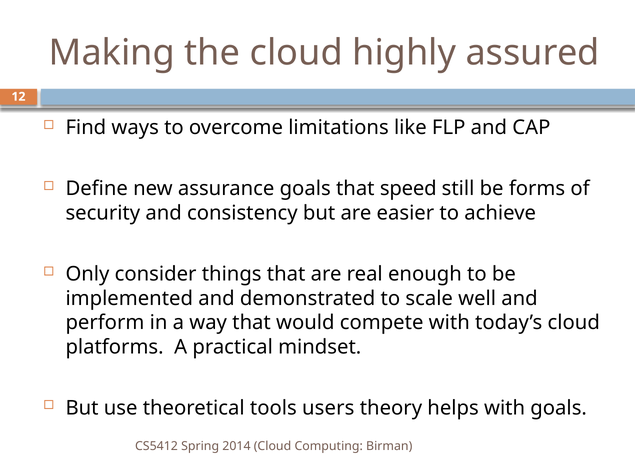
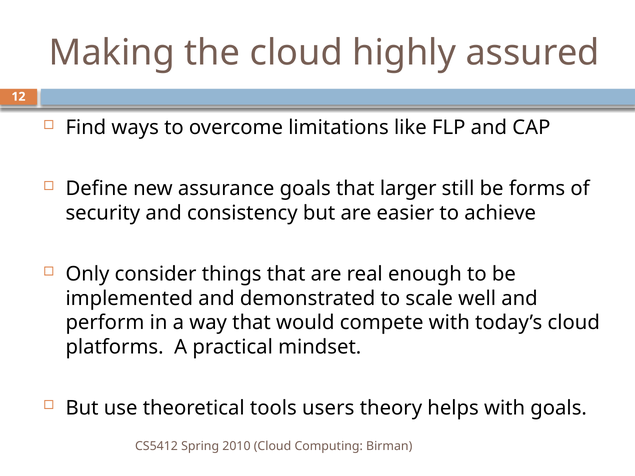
speed: speed -> larger (408, 189)
2014: 2014 -> 2010 (236, 446)
